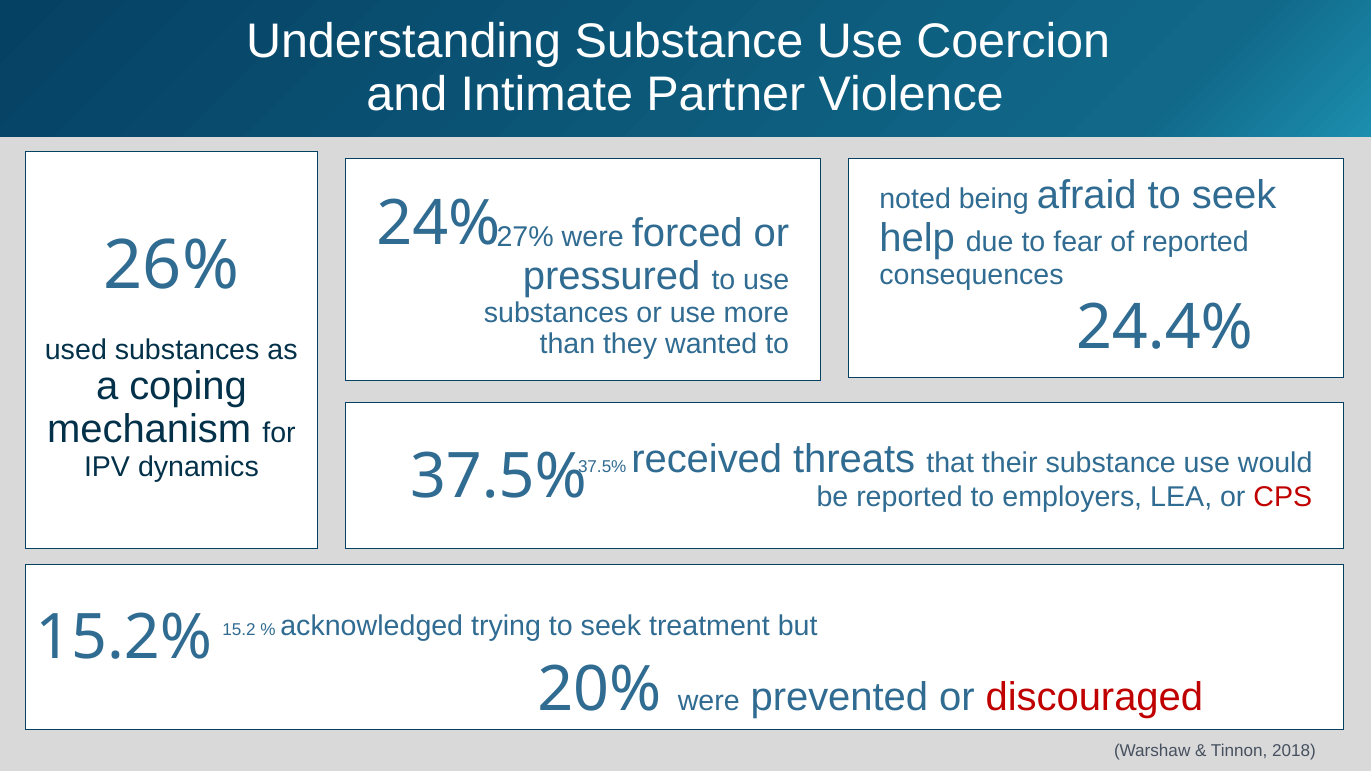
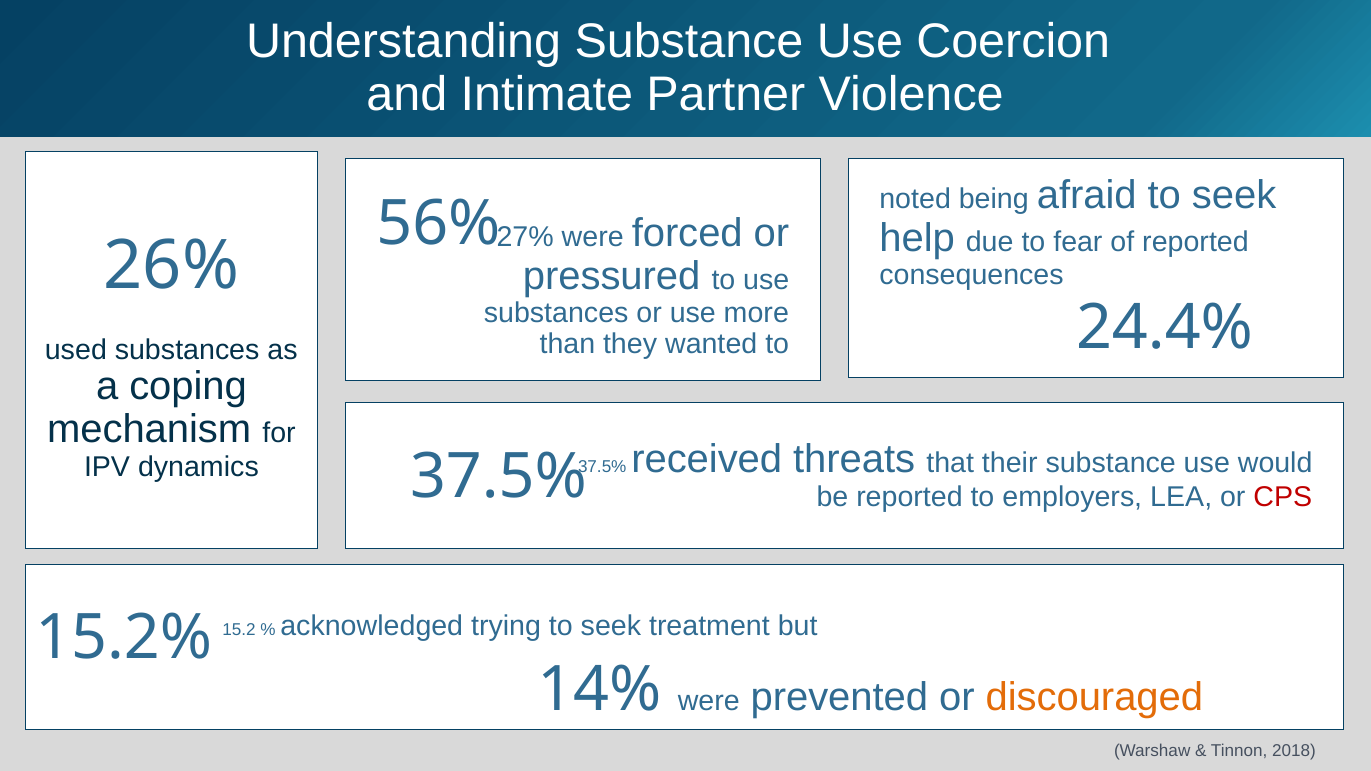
24%: 24% -> 56% (438, 224)
20%: 20% -> 14% (599, 690)
discouraged colour: red -> orange (1094, 697)
